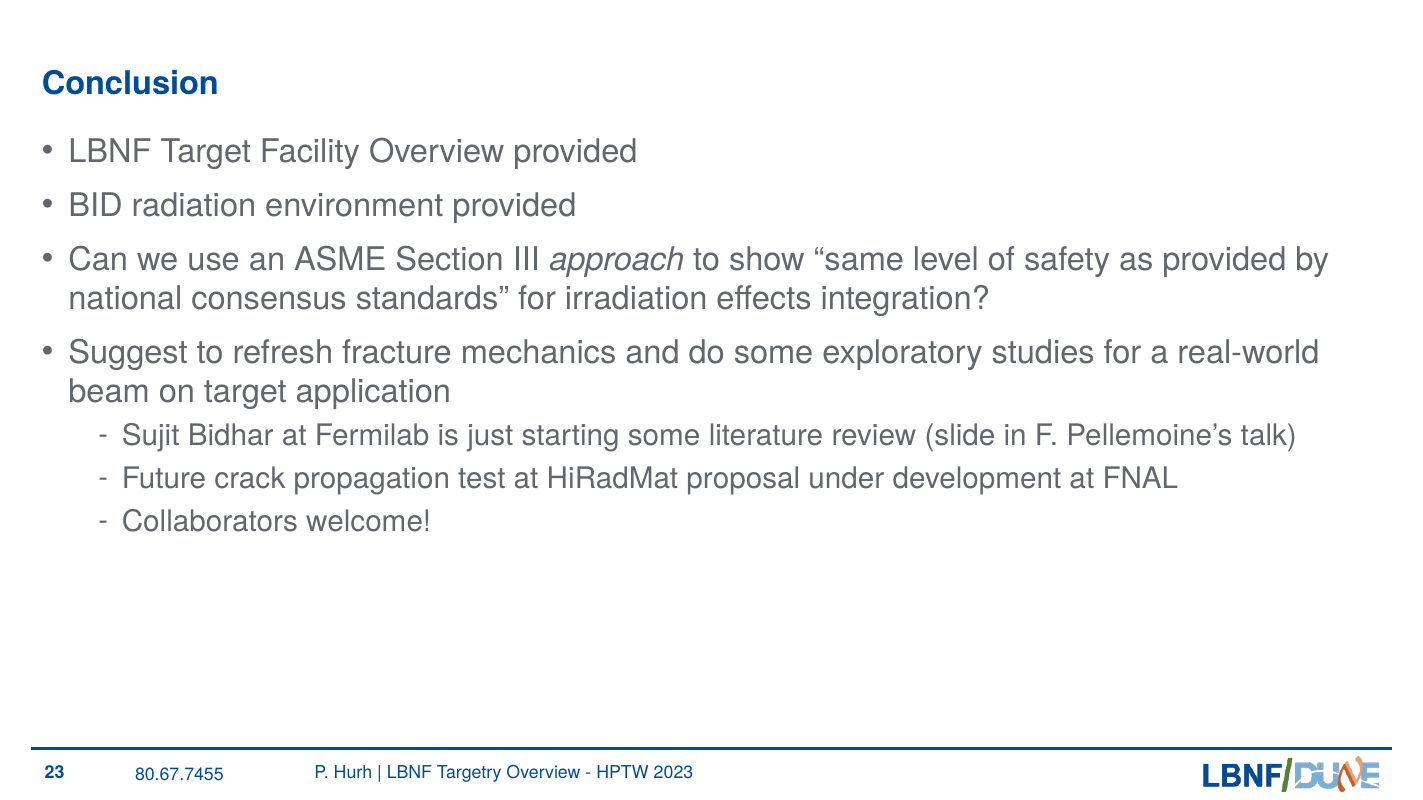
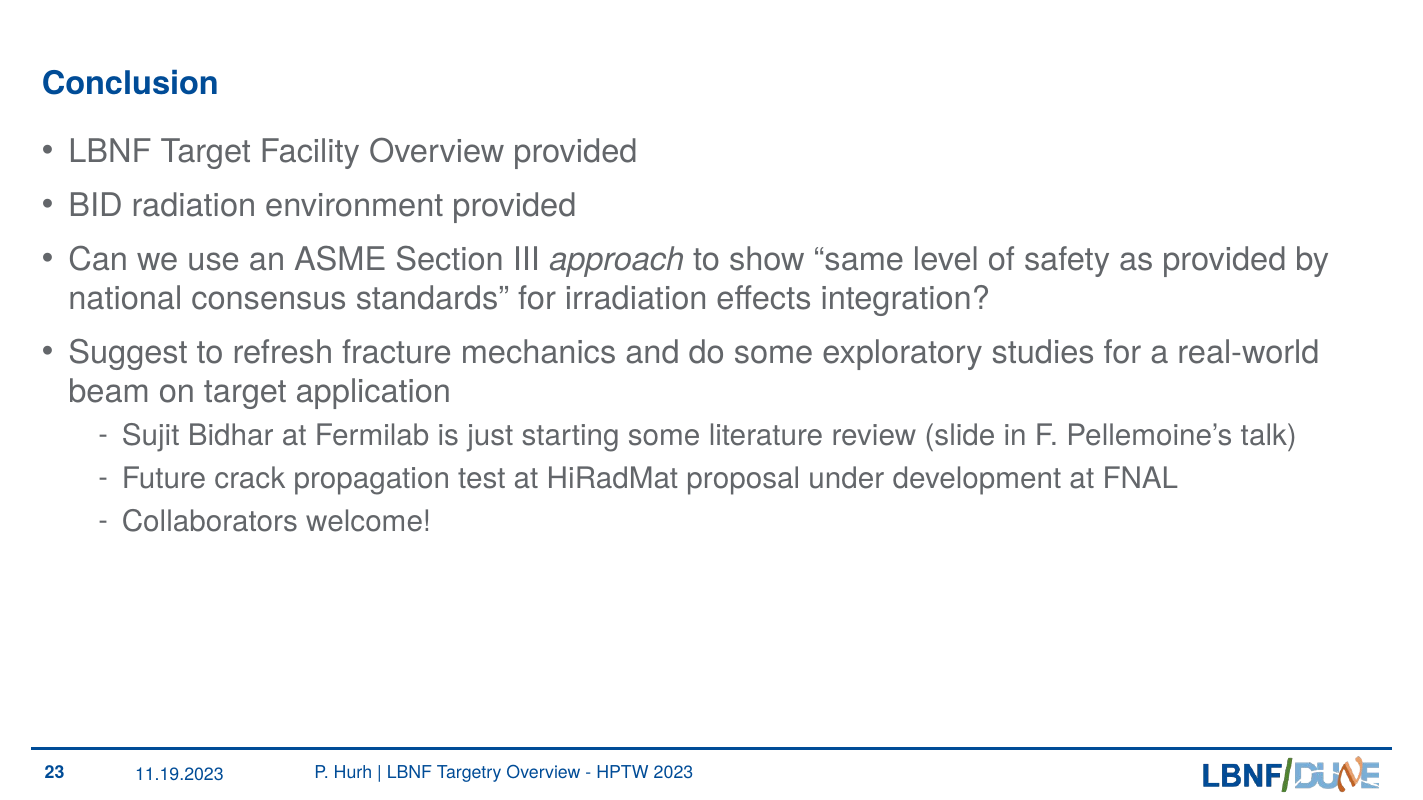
80.67.7455: 80.67.7455 -> 11.19.2023 (179, 775)
